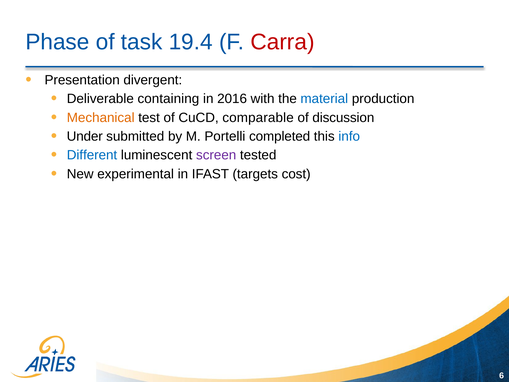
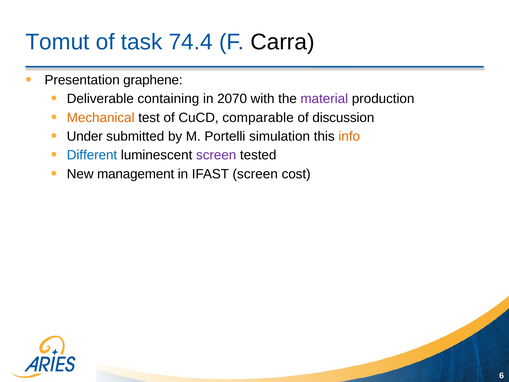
Phase: Phase -> Tomut (57, 42)
19.4: 19.4 -> 74.4 (191, 42)
Carra colour: red -> black (283, 42)
divergent: divergent -> graphene (153, 80)
2016: 2016 -> 2070 (232, 99)
material colour: blue -> purple (324, 99)
completed: completed -> simulation (280, 136)
info colour: blue -> orange (349, 136)
experimental: experimental -> management (136, 174)
IFAST targets: targets -> screen (255, 174)
